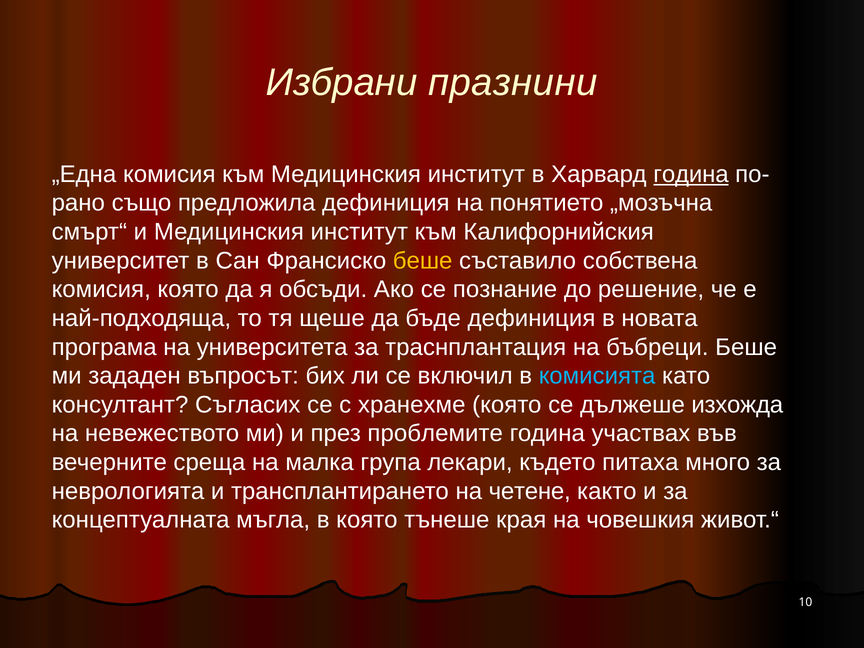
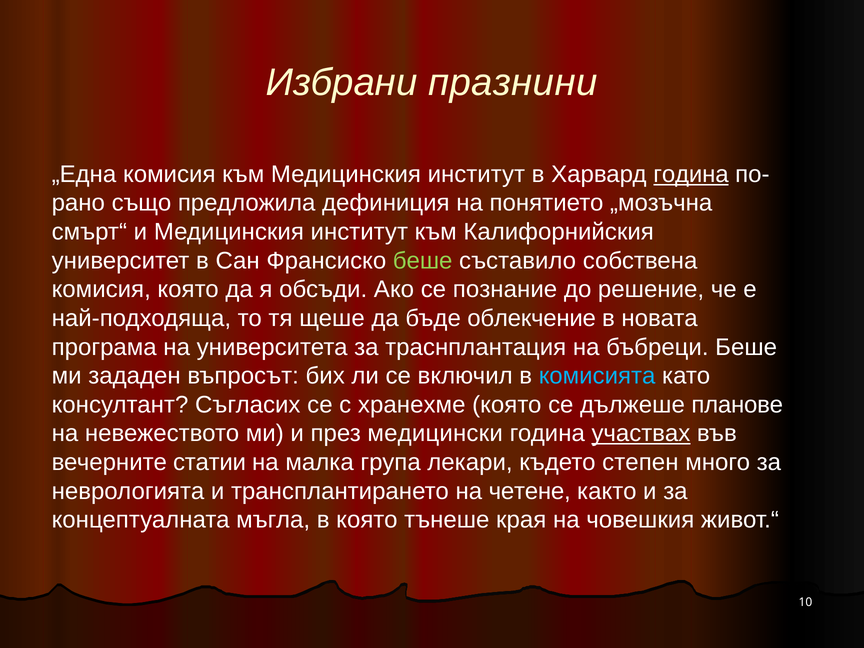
беше colour: yellow -> light green (423, 261)
бъде дефиниция: дефиниция -> облекчение (532, 318)
изхожда: изхожда -> планове (737, 405)
проблемите: проблемите -> медицински (435, 434)
участвах underline: none -> present (641, 434)
среща: среща -> статии (210, 462)
питаха: питаха -> степен (640, 462)
